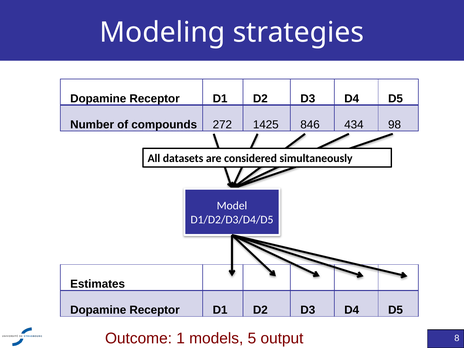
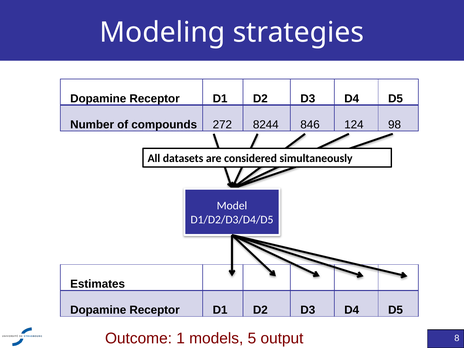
1425: 1425 -> 8244 (266, 125)
434: 434 -> 124 (354, 125)
